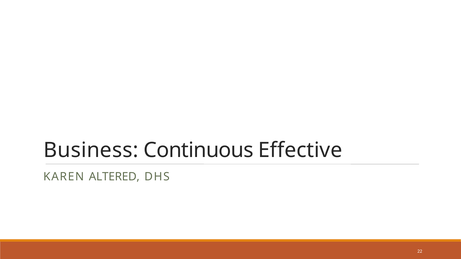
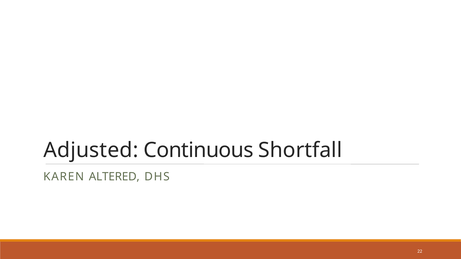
Business: Business -> Adjusted (91, 151)
Effective: Effective -> Shortfall (300, 151)
